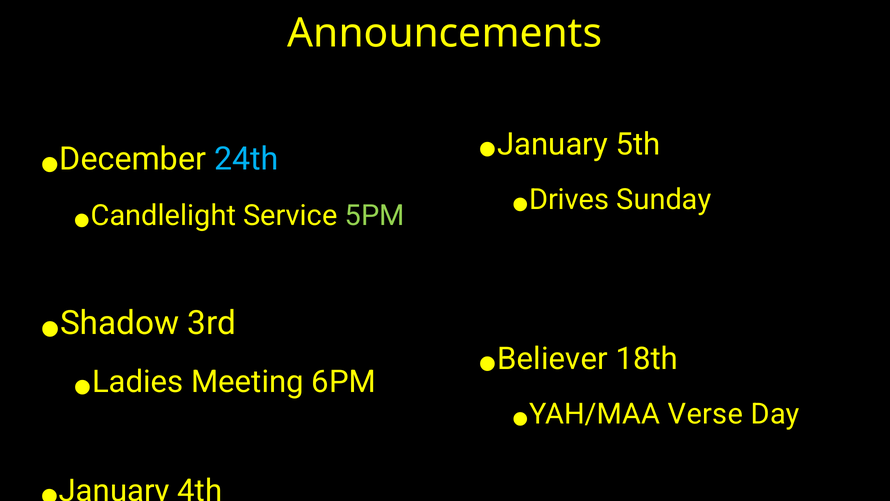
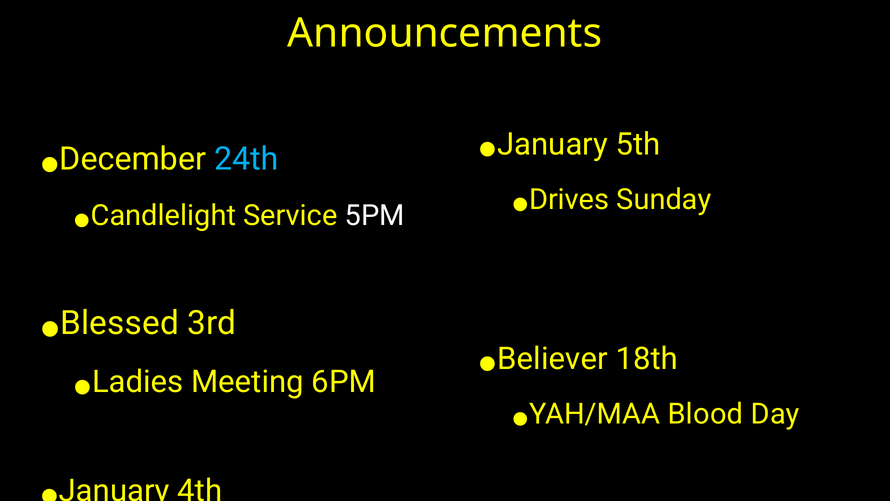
5PM colour: light green -> white (375, 216)
Shadow: Shadow -> Blessed (120, 323)
Verse: Verse -> Blood (705, 414)
